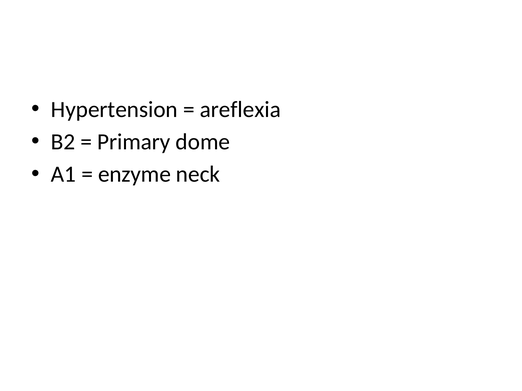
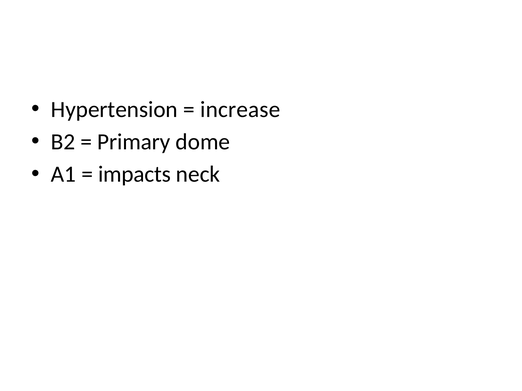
areflexia: areflexia -> increase (240, 110)
enzyme: enzyme -> impacts (135, 174)
